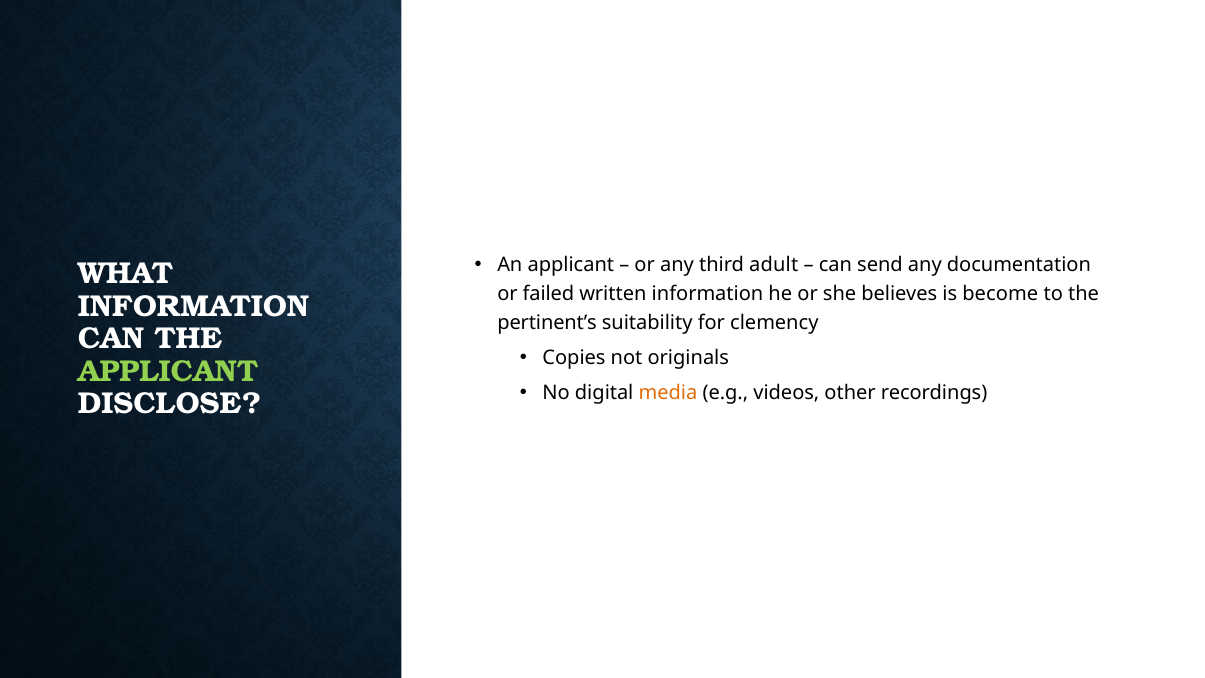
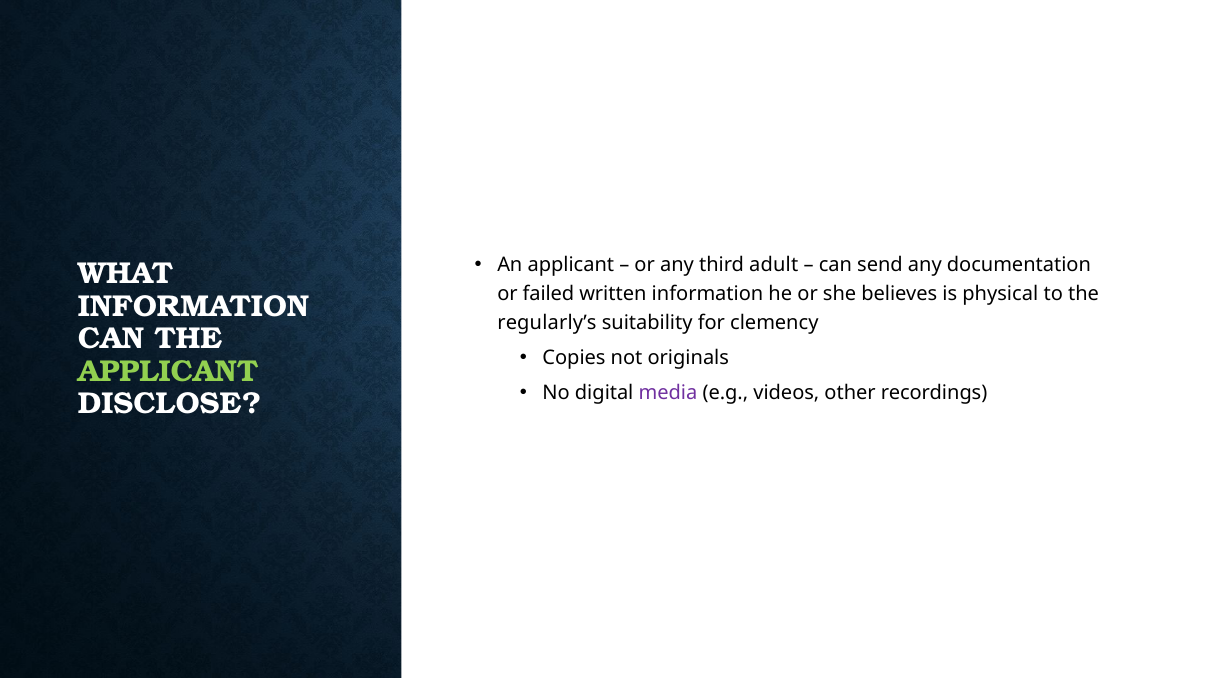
become: become -> physical (1000, 294)
pertinent’s: pertinent’s -> regularly’s (547, 323)
media colour: orange -> purple (668, 393)
